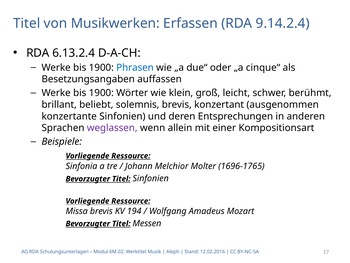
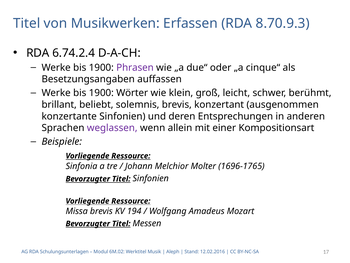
9.14.2.4: 9.14.2.4 -> 8.70.9.3 (283, 23)
6.13.2.4: 6.13.2.4 -> 6.74.2.4 (74, 53)
Phrasen colour: blue -> purple (135, 67)
